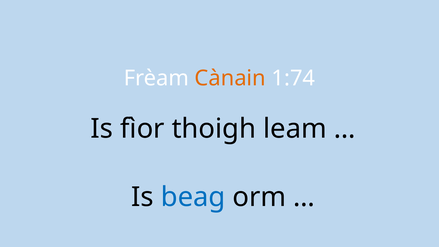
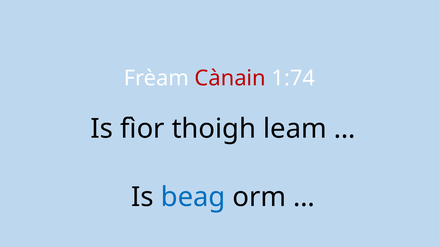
Cànain colour: orange -> red (230, 78)
